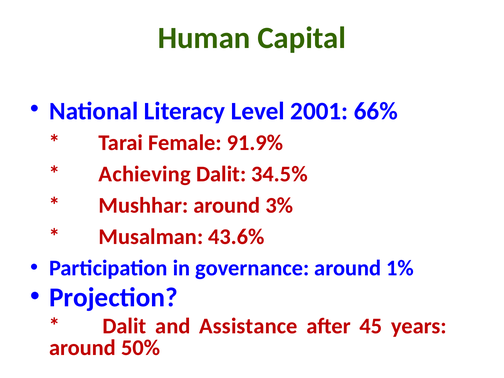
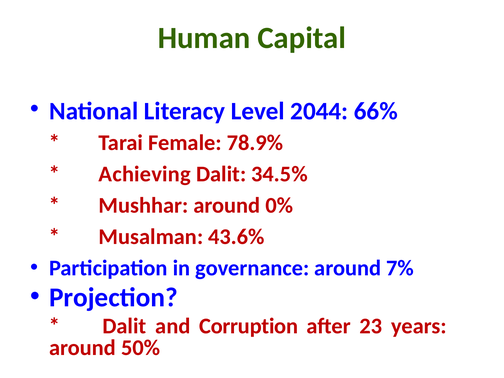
2001: 2001 -> 2044 (319, 111)
91.9%: 91.9% -> 78.9% (255, 143)
3%: 3% -> 0% (279, 205)
1%: 1% -> 7% (400, 268)
Assistance: Assistance -> Corruption (249, 326)
45: 45 -> 23 (371, 326)
